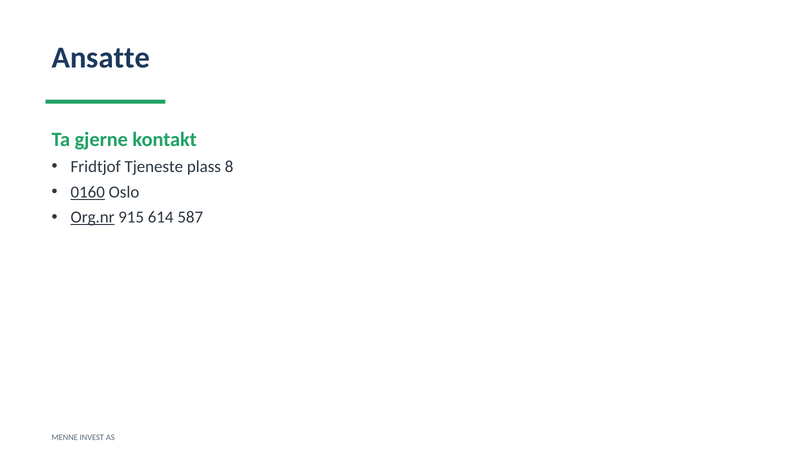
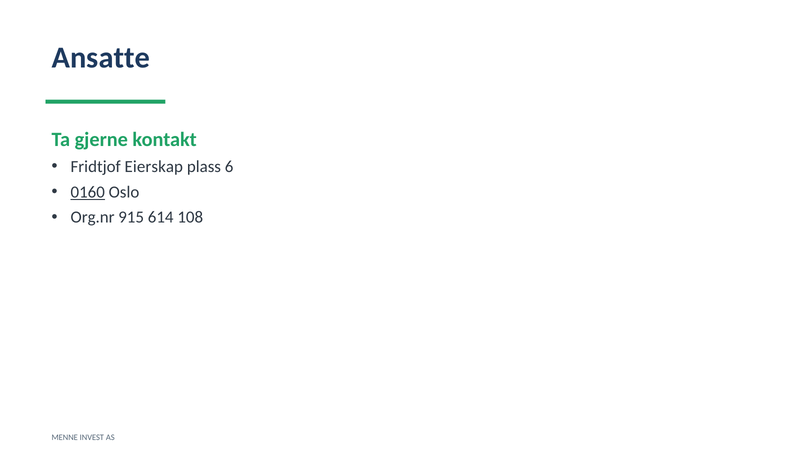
Tjeneste: Tjeneste -> Eierskap (154, 167)
8: 8 -> 6 (229, 167)
Org.nr underline: present -> none (93, 217)
587: 587 -> 108 (190, 217)
